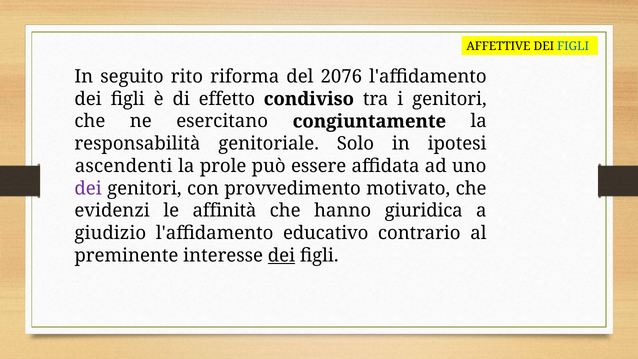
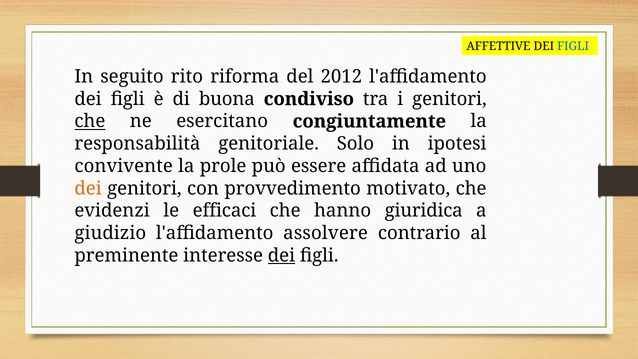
2076: 2076 -> 2012 (341, 77)
effetto: effetto -> buona (227, 99)
che underline: none -> present (90, 121)
ascendenti: ascendenti -> convivente (124, 166)
dei colour: purple -> orange (88, 188)
affinità: affinità -> efficaci (224, 211)
educativo: educativo -> assolvere (326, 233)
